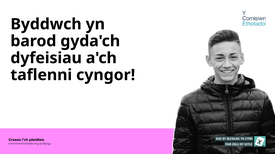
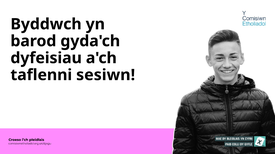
cyngor: cyngor -> sesiwn (106, 75)
